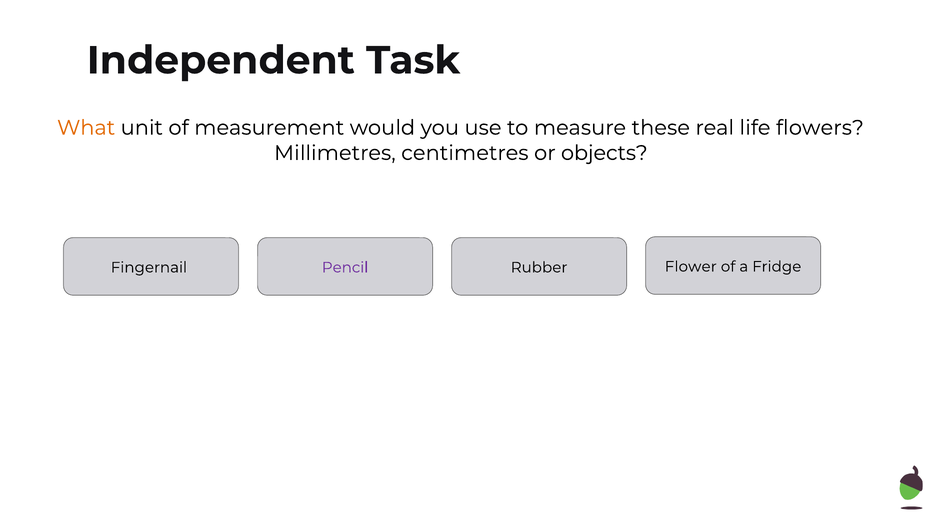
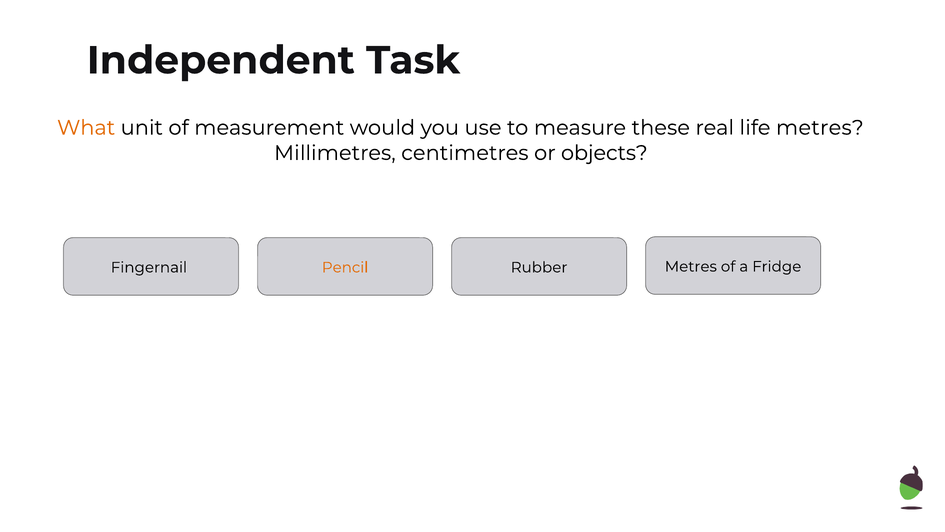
life flowers: flowers -> metres (820, 128)
Pencil colour: purple -> orange (345, 267)
Rubber Flower: Flower -> Metres (691, 266)
